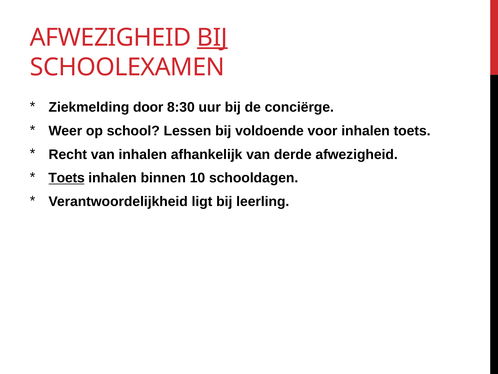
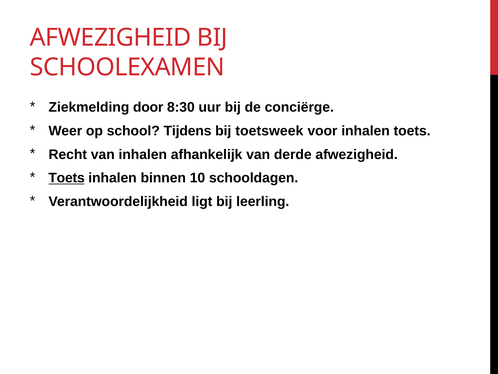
BIJ underline: present -> none (212, 37)
Lessen: Lessen -> Tijdens (188, 131)
voldoende: voldoende -> toetsweek (269, 131)
